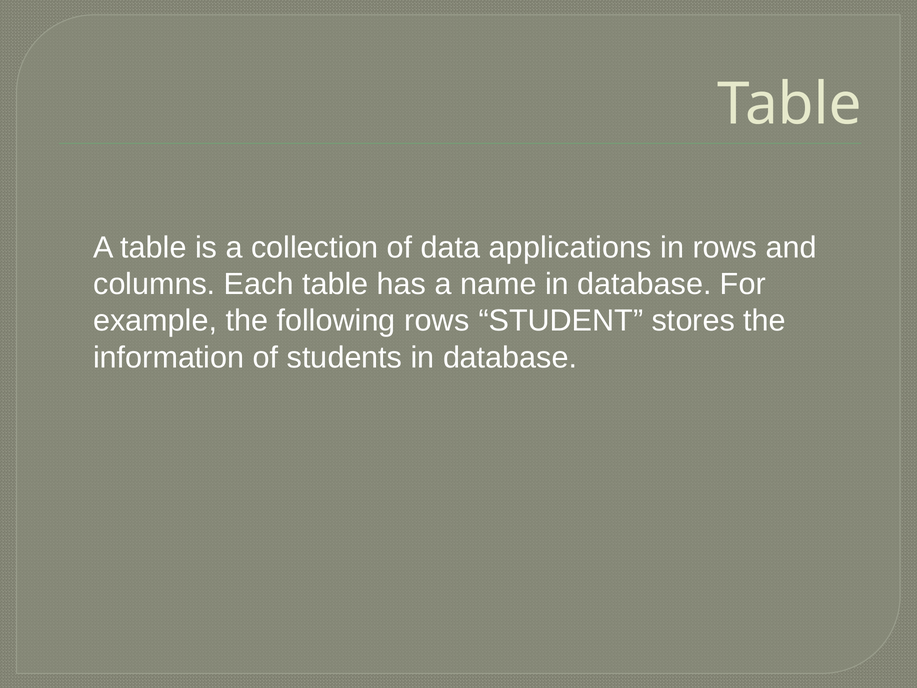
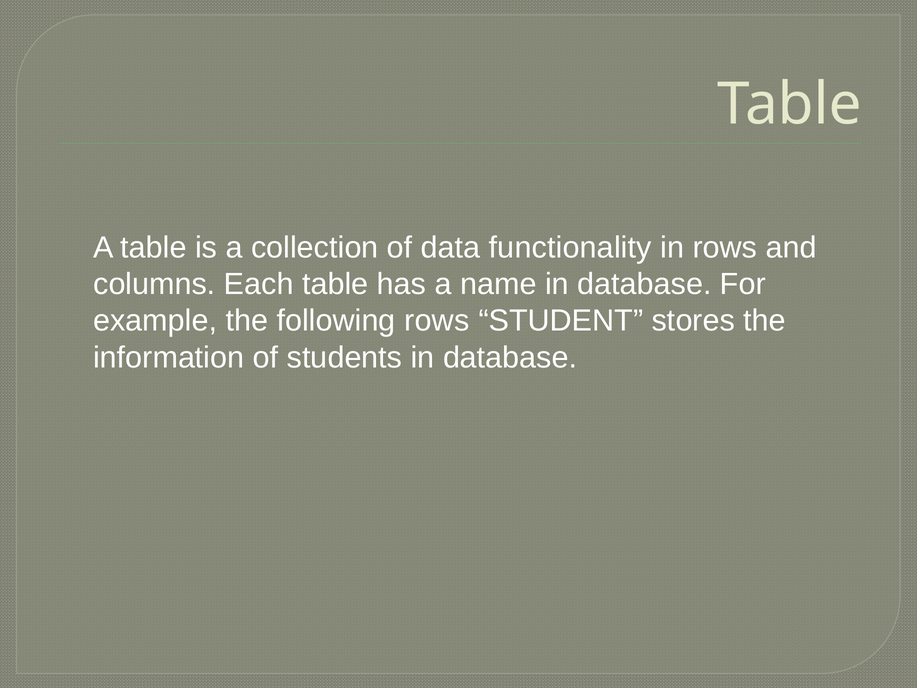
applications: applications -> functionality (570, 247)
